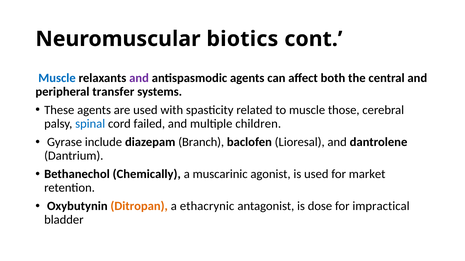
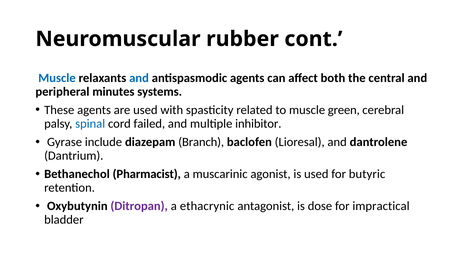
biotics: biotics -> rubber (242, 39)
and colour: purple -> blue (139, 78)
transfer: transfer -> minutes (113, 92)
those: those -> green (344, 110)
children: children -> inhibitor (258, 124)
Chemically: Chemically -> Pharmacist (147, 174)
market: market -> butyric (367, 174)
Ditropan colour: orange -> purple (139, 207)
